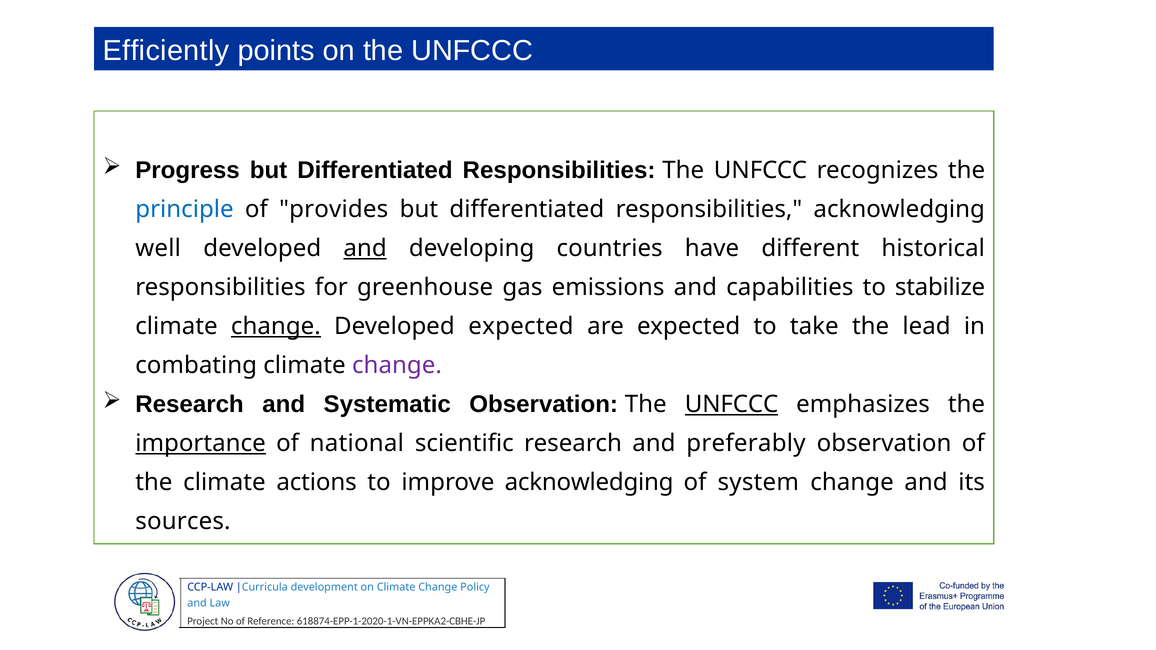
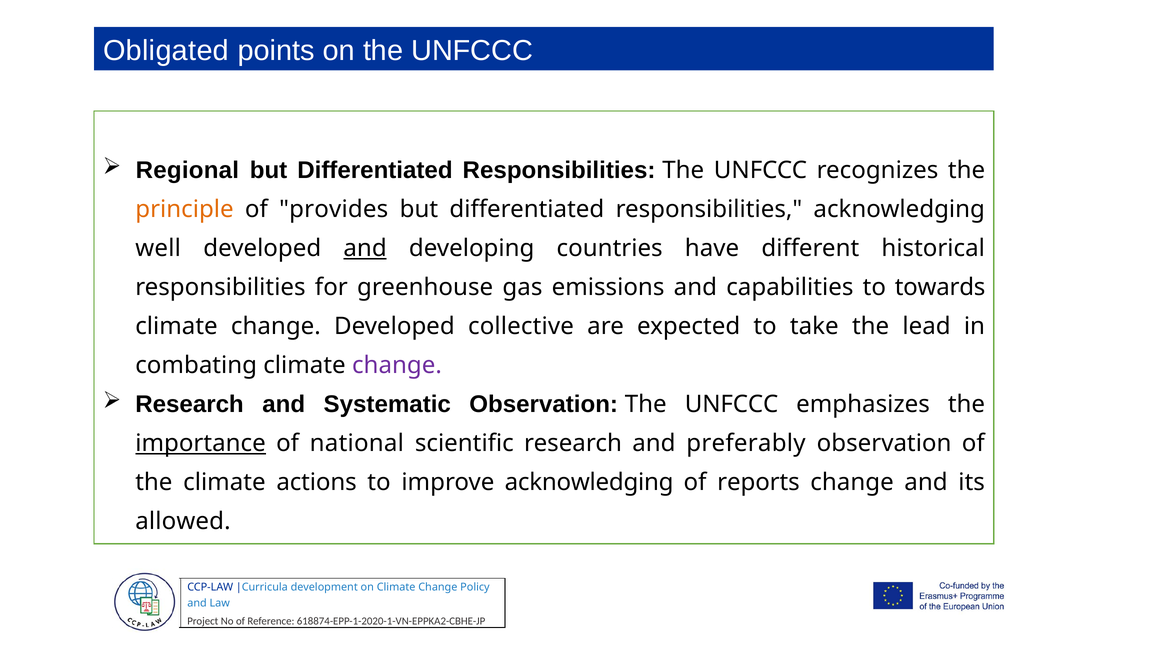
Efficiently: Efficiently -> Obligated (166, 51)
Progress: Progress -> Regional (187, 171)
principle colour: blue -> orange (184, 210)
stabilize: stabilize -> towards (940, 288)
change underline: present -> none (276, 327)
Developed expected: expected -> collective (521, 327)
UNFCCC underline: present -> none (732, 405)
system: system -> reports (758, 483)
sources: sources -> allowed (183, 522)
